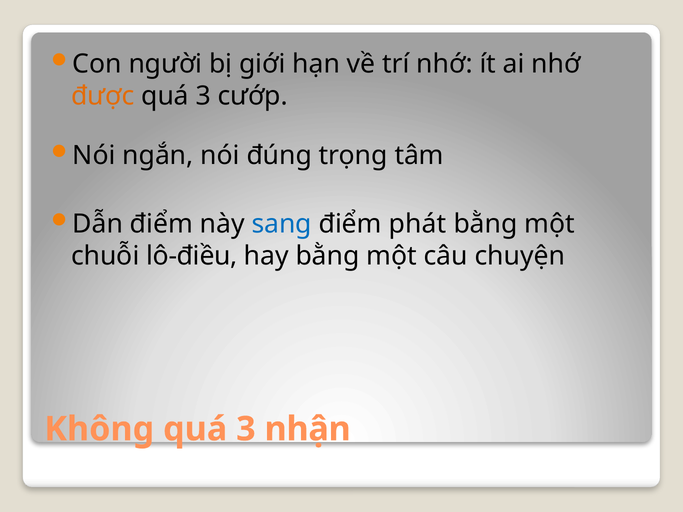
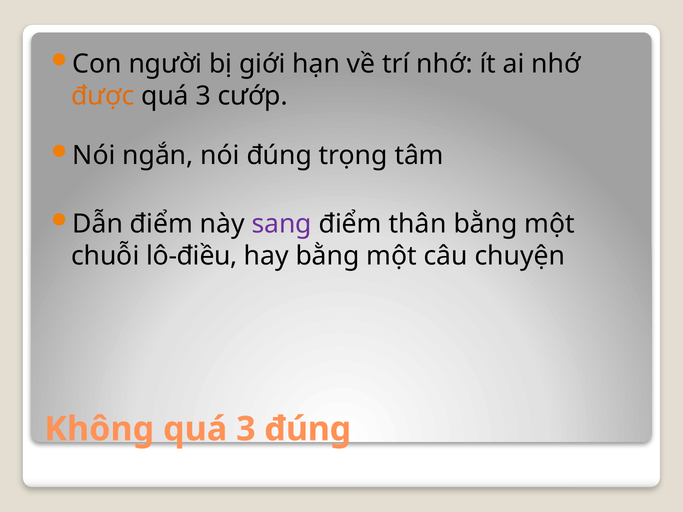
sang colour: blue -> purple (282, 224)
phát: phát -> thân (418, 224)
3 nhận: nhận -> đúng (308, 429)
